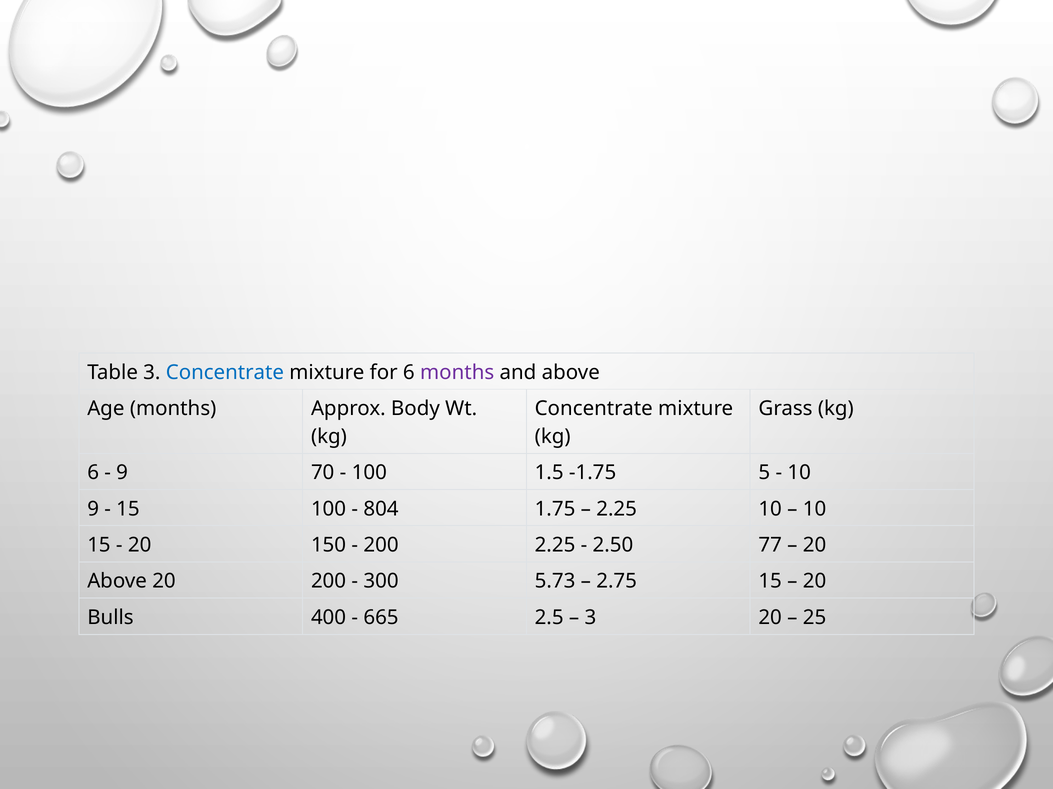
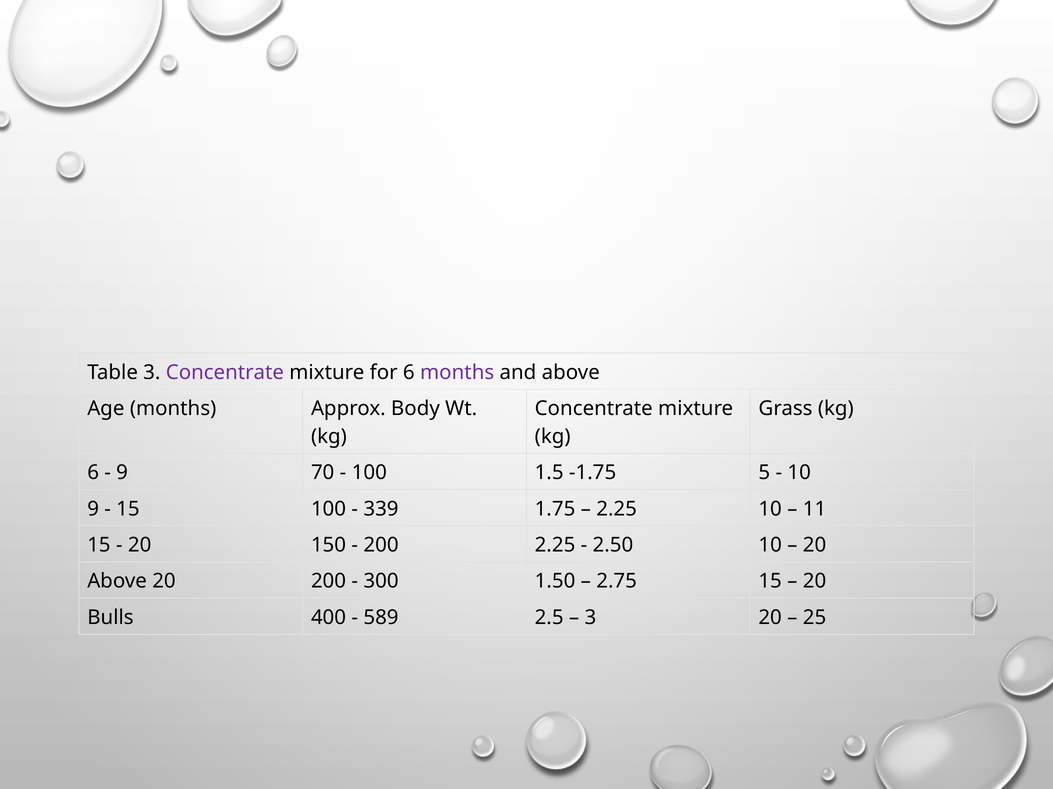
Concentrate colour: blue -> purple (225, 373)
804: 804 -> 339 (381, 509)
10: 10 -> 11 (815, 509)
2.50 77: 77 -> 10 (770, 546)
5.73: 5.73 -> 1.50 (555, 582)
665: 665 -> 589 (381, 618)
